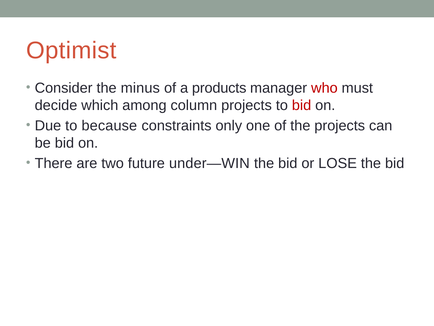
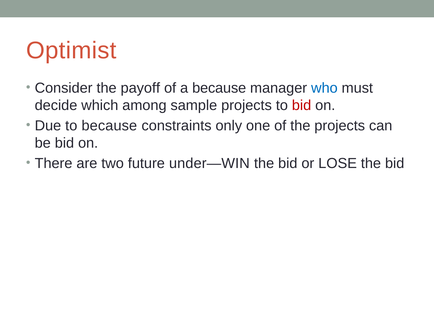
minus: minus -> payoff (140, 88)
a products: products -> because (219, 88)
who colour: red -> blue (324, 88)
column: column -> sample (194, 105)
